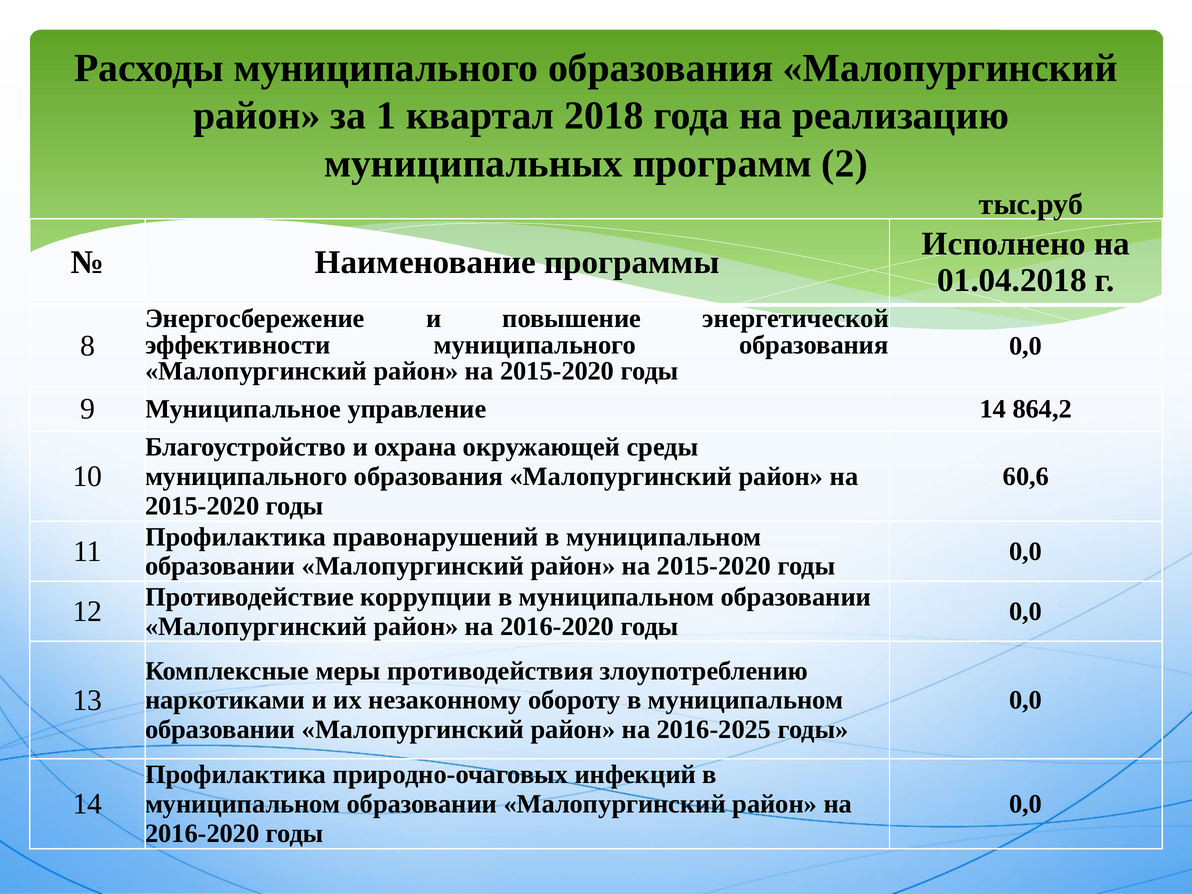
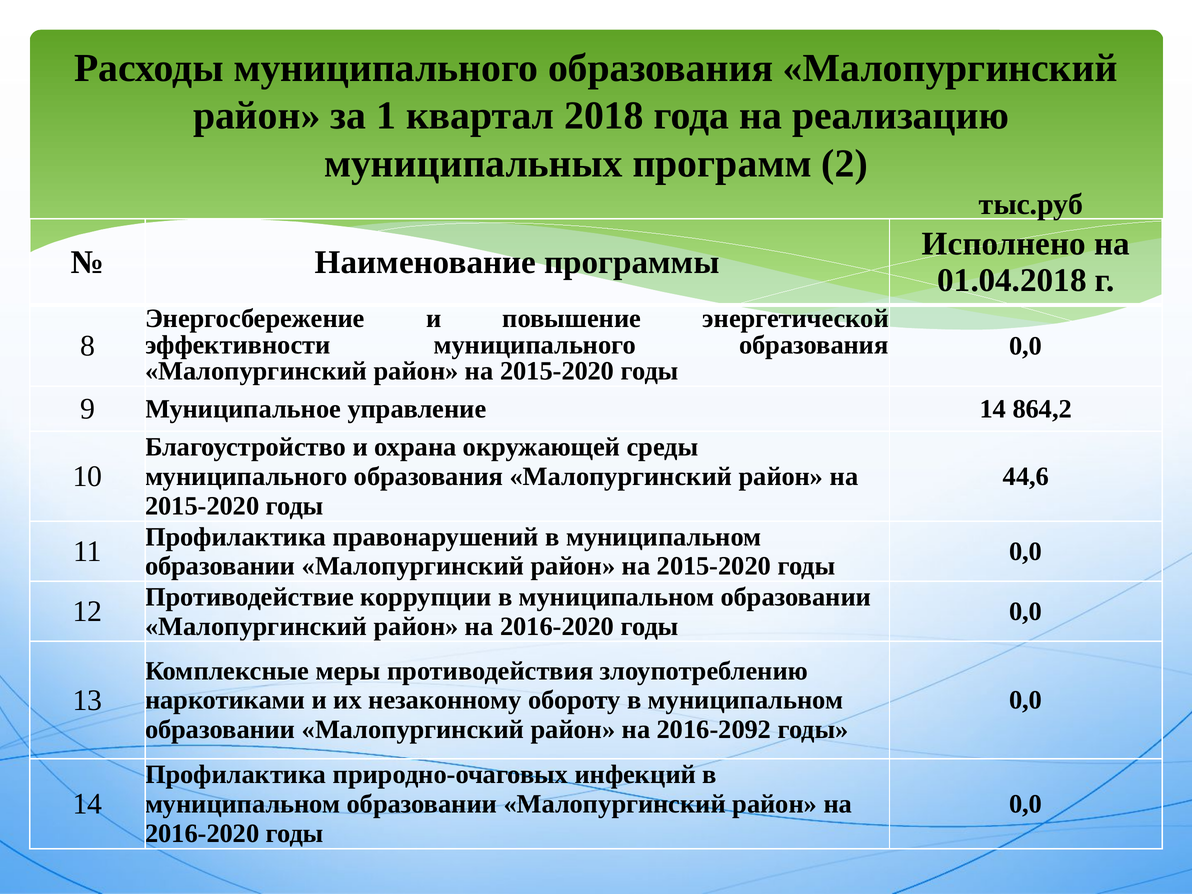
60,6: 60,6 -> 44,6 (1026, 476)
2016-2025: 2016-2025 -> 2016-2092 (714, 730)
